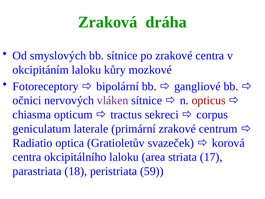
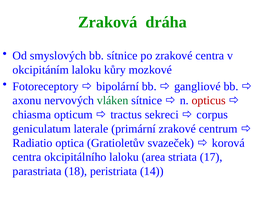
očnici: očnici -> axonu (27, 100)
vláken colour: purple -> green (113, 100)
59: 59 -> 14 (152, 171)
